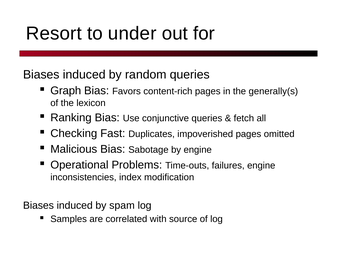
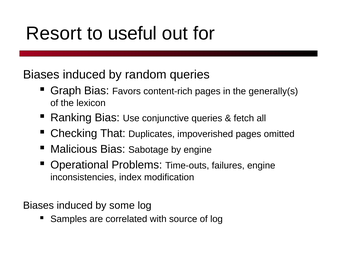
under: under -> useful (132, 33)
Fast: Fast -> That (113, 133)
spam: spam -> some (122, 205)
